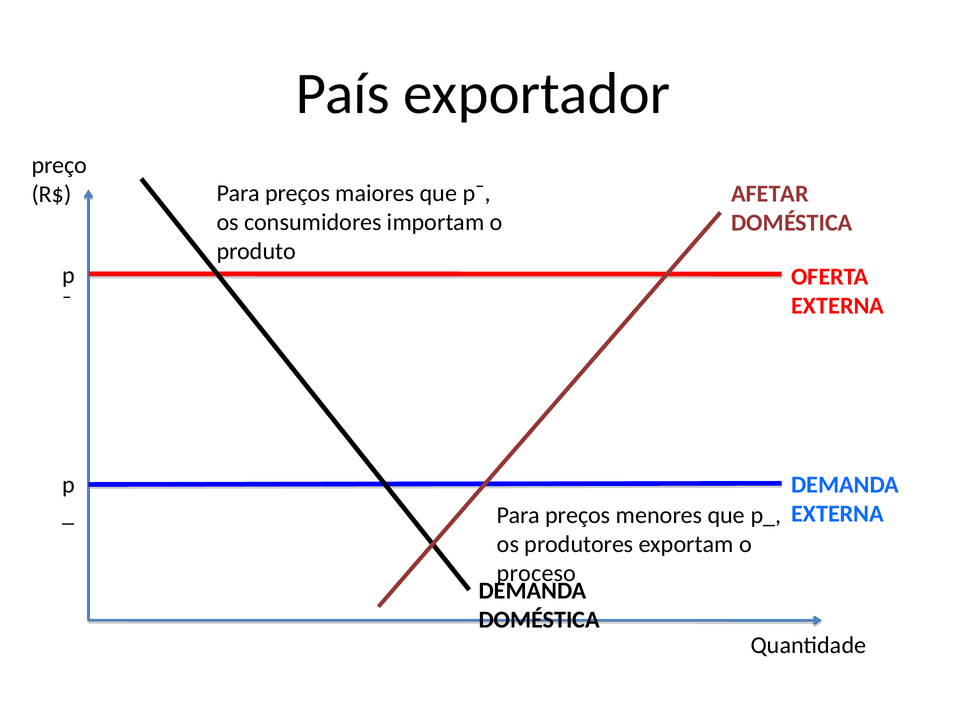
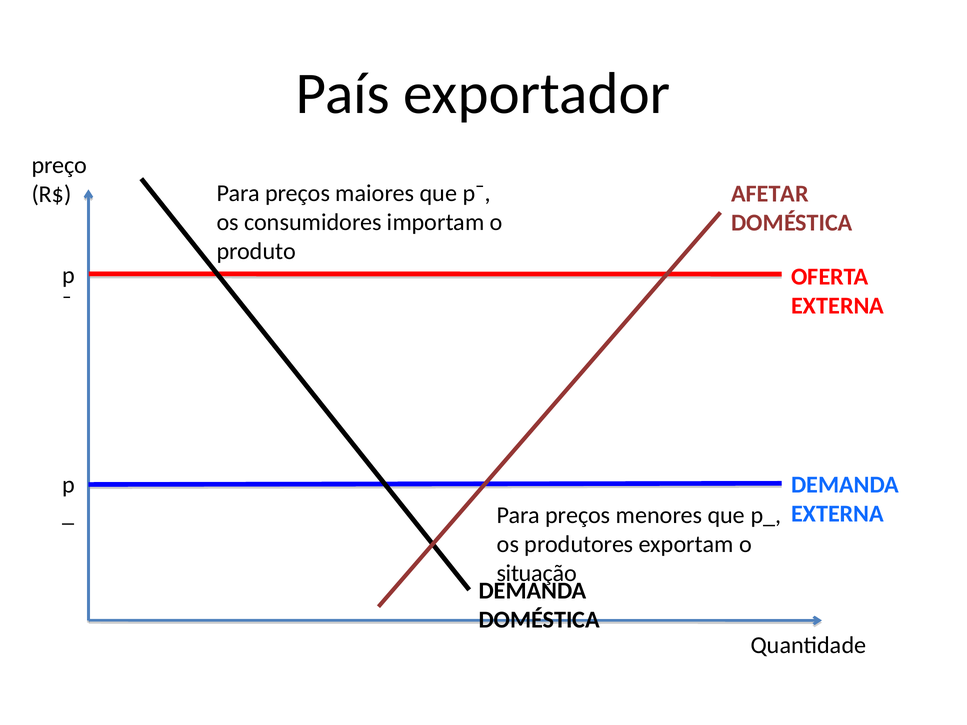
proceso: proceso -> situação (537, 574)
